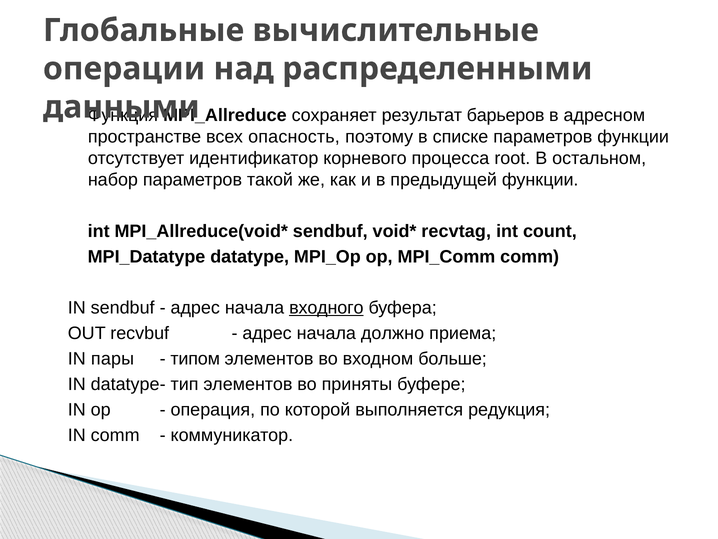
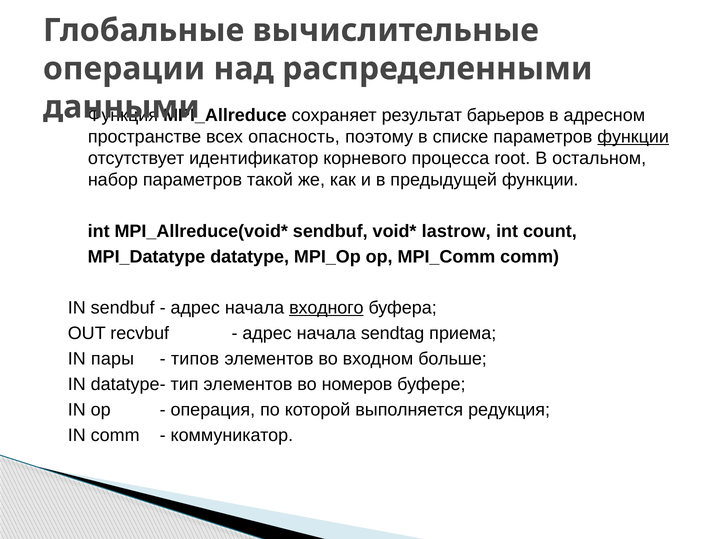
функции underline: none -> present (633, 137)
recvtag: recvtag -> lastrow (456, 231)
должно: должно -> sendtag (393, 333)
типом: типом -> типов (195, 359)
приняты: приняты -> номеров (357, 384)
